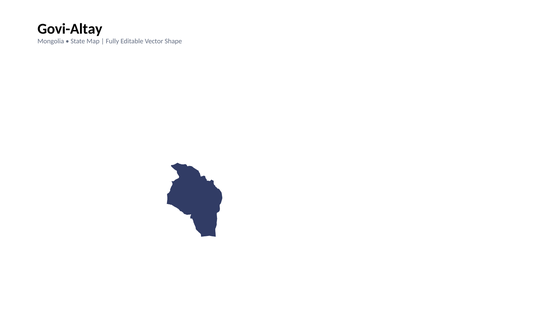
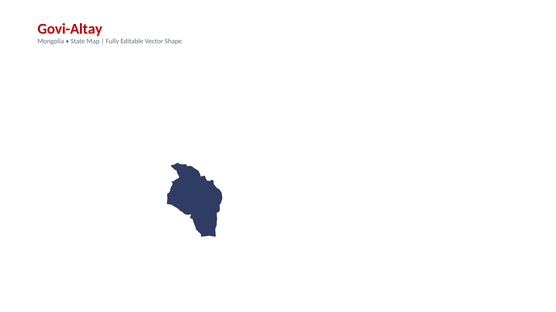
Govi-Altay colour: black -> red (70, 29)
